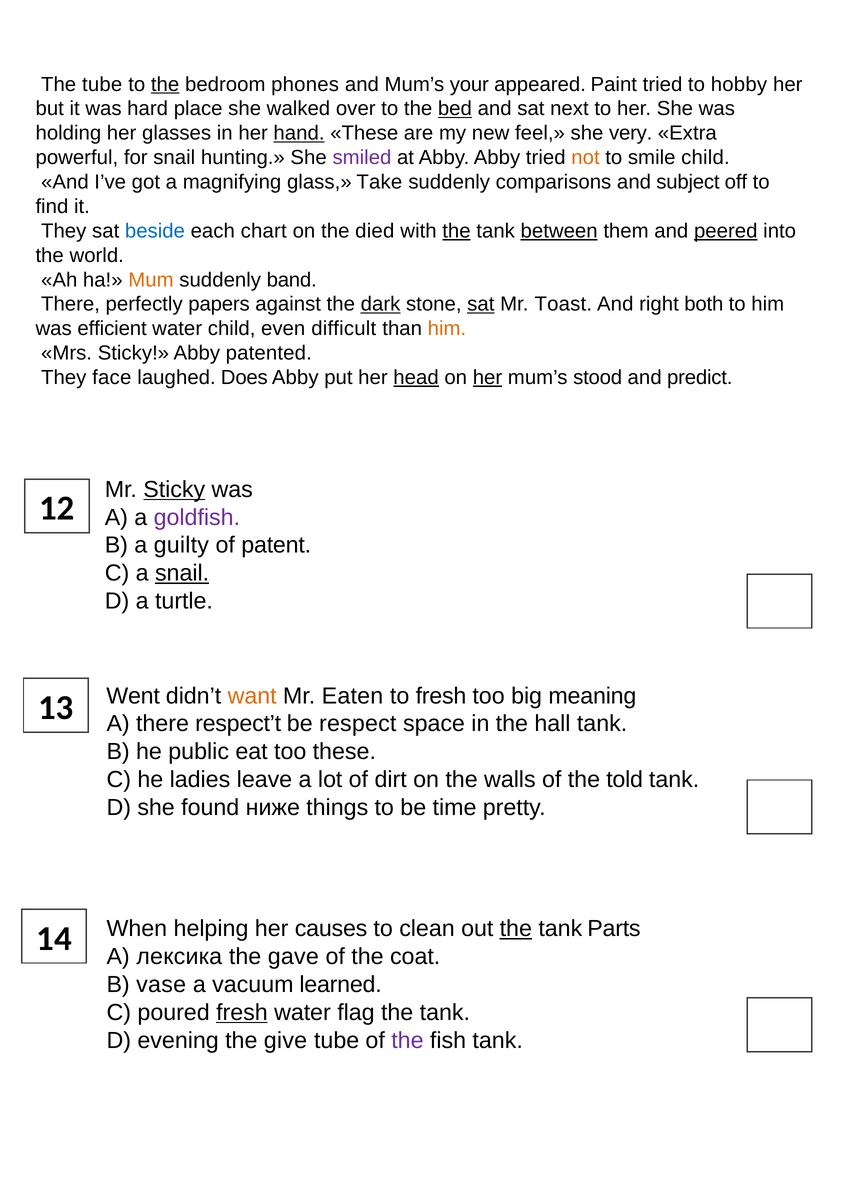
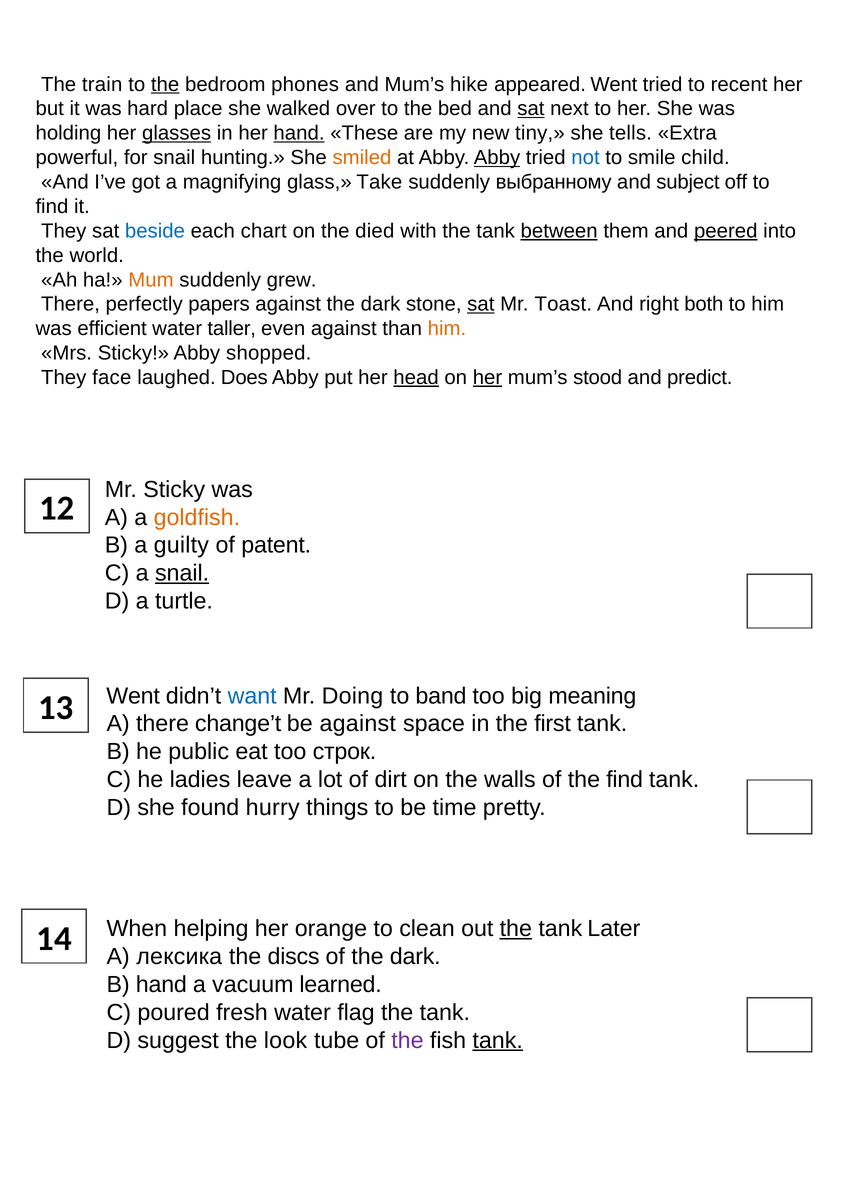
The tube: tube -> train (102, 84)
your: your -> hike (469, 84)
appeared Paint: Paint -> Went (614, 84)
hobby: hobby -> recent (739, 84)
bed underline: present -> none (455, 109)
sat underline: none -> present (531, 109)
glasses underline: none -> present (177, 133)
feel: feel -> tiny (540, 133)
very: very -> tells (631, 133)
smiled colour: purple -> orange (362, 158)
Abby underline: none -> present (497, 158)
not colour: orange -> blue (585, 158)
comparisons: comparisons -> выбранному (554, 182)
the underline: present -> none (456, 231)
band: band -> grew (292, 280)
dark underline: present -> none (381, 304)
water child: child -> taller (232, 329)
even difficult: difficult -> against (344, 329)
patented: patented -> shopped (269, 353)
Sticky underline: present -> none (174, 490)
goldfish colour: purple -> orange (197, 518)
want colour: orange -> blue (252, 696)
Eaten: Eaten -> Doing (352, 696)
to fresh: fresh -> band (441, 696)
respect’t: respect’t -> change’t (238, 724)
be respect: respect -> against (358, 724)
hall: hall -> first (553, 724)
too these: these -> строк (344, 752)
the told: told -> find (625, 780)
ниже: ниже -> hurry (273, 808)
causes: causes -> orange (331, 929)
Parts: Parts -> Later (614, 929)
gave: gave -> discs (294, 957)
of the coat: coat -> dark (415, 957)
B vase: vase -> hand (161, 985)
fresh underline: present -> none (242, 1013)
evening: evening -> suggest (178, 1041)
give: give -> look (286, 1041)
tank underline: none -> present (498, 1041)
